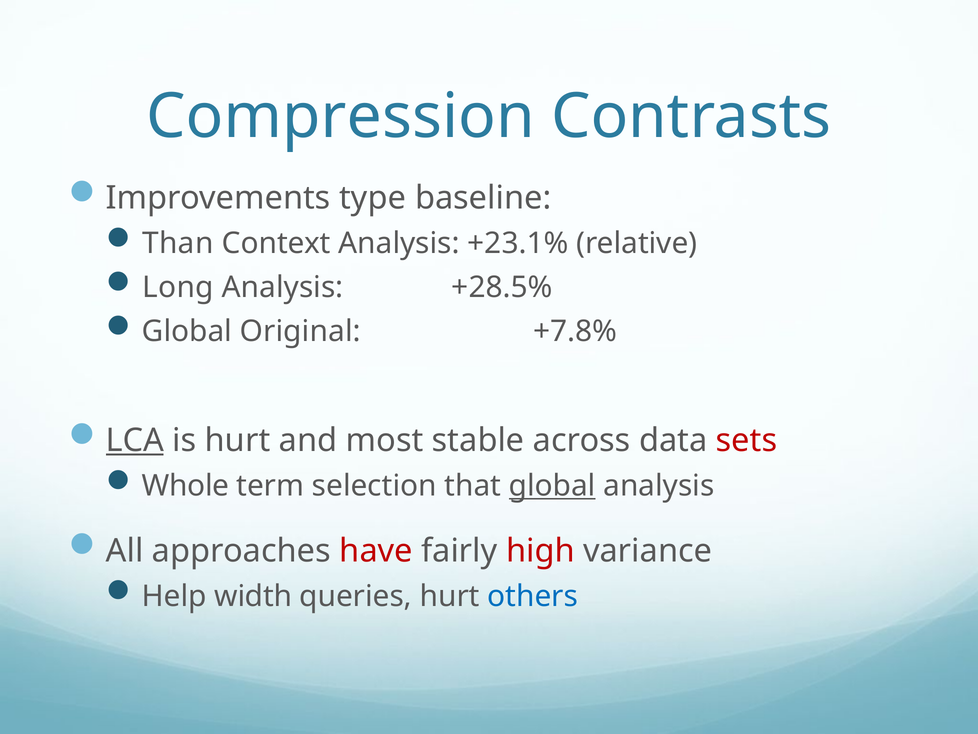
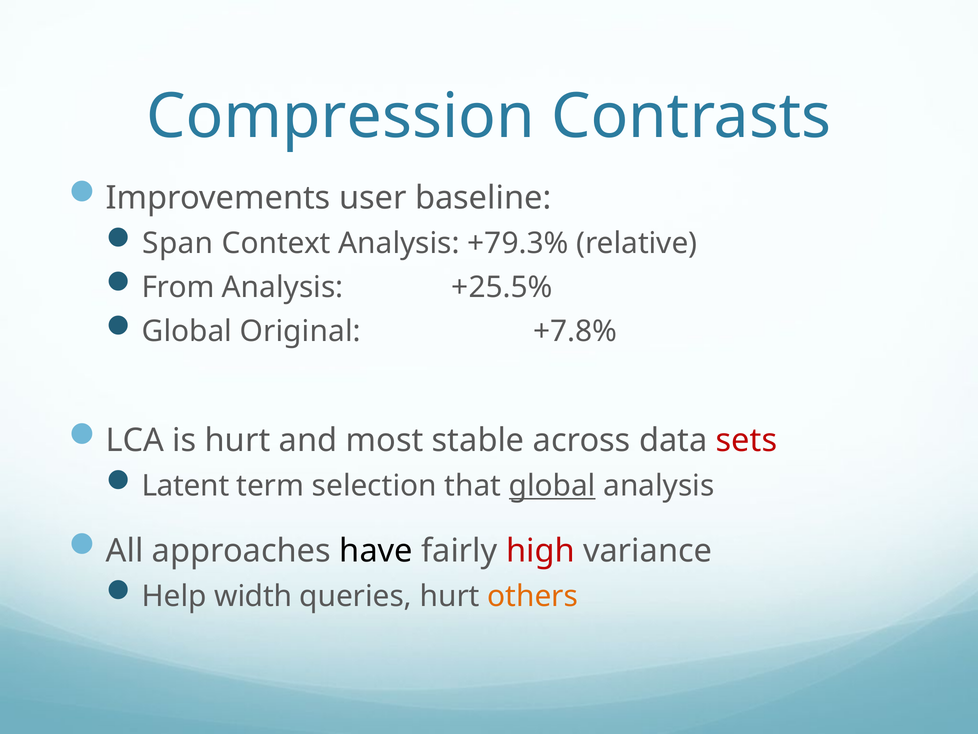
type: type -> user (373, 198)
Than: Than -> Span (178, 243)
+23.1%: +23.1% -> +79.3% (518, 243)
Long: Long -> From (178, 287)
+28.5%: +28.5% -> +25.5% (502, 287)
LCA underline: present -> none (135, 440)
Whole: Whole -> Latent (185, 485)
have colour: red -> black (376, 550)
others colour: blue -> orange (533, 596)
